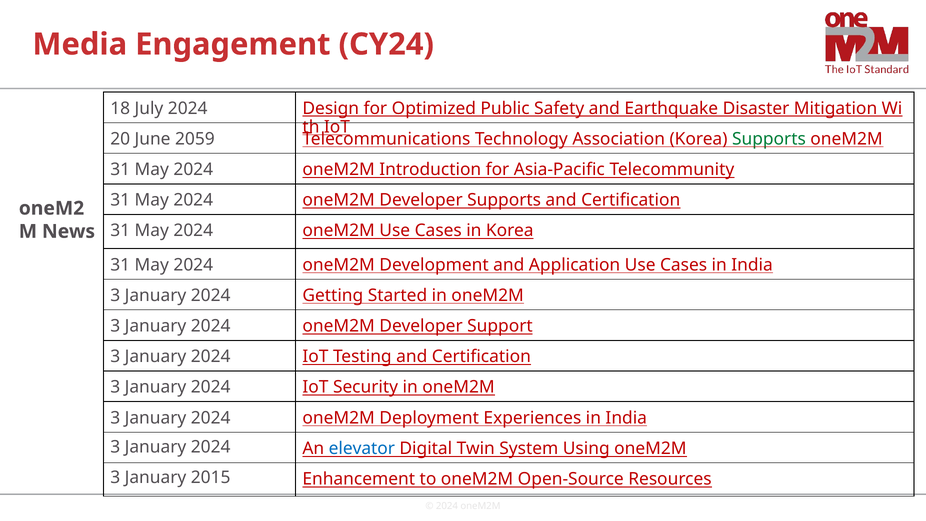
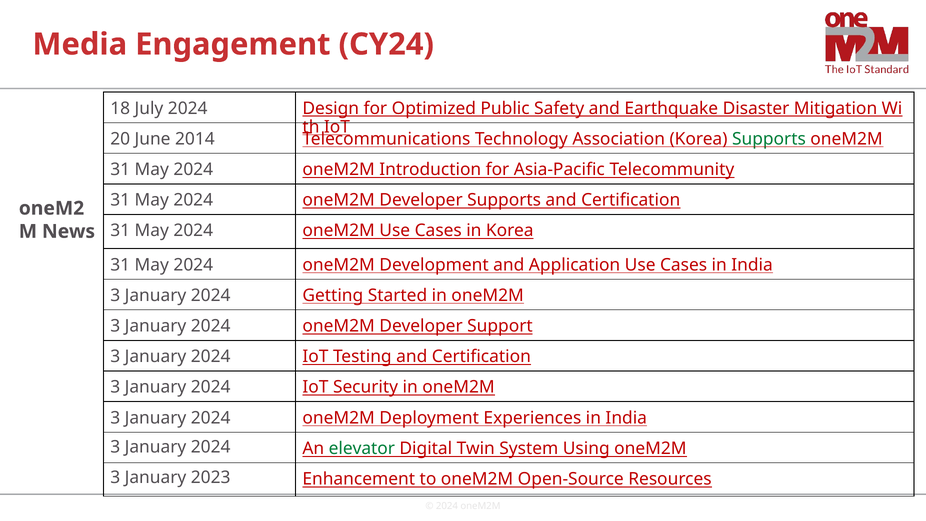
2059: 2059 -> 2014 (195, 139)
elevator colour: blue -> green (362, 448)
2015: 2015 -> 2023 (211, 477)
